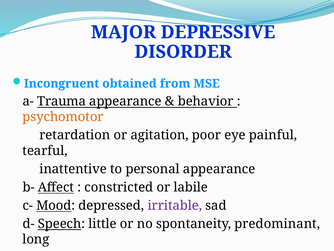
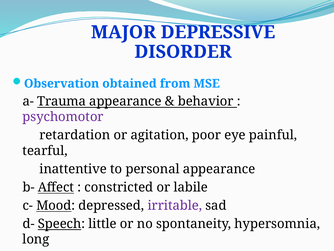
Incongruent: Incongruent -> Observation (62, 83)
psychomotor colour: orange -> purple (63, 117)
predominant: predominant -> hypersomnia (277, 223)
